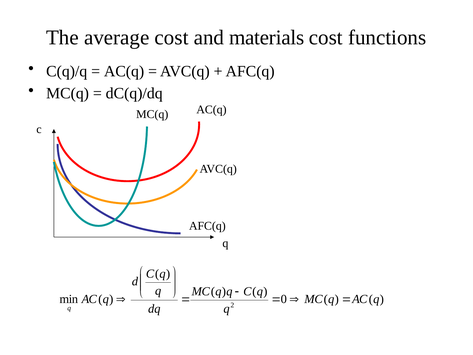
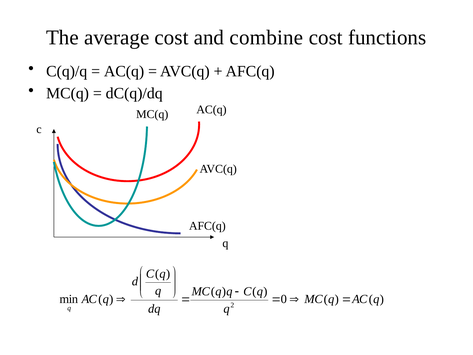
materials: materials -> combine (266, 38)
